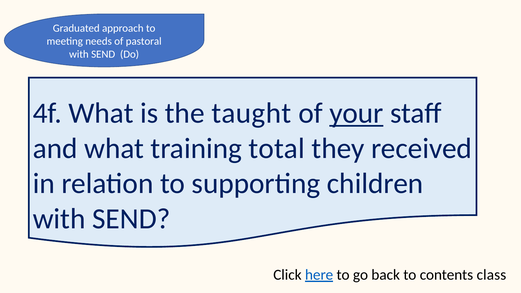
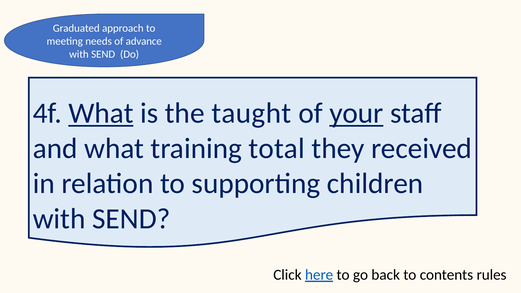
pastoral: pastoral -> advance (144, 41)
What underline: none -> present (101, 113)
class: class -> rules (492, 275)
